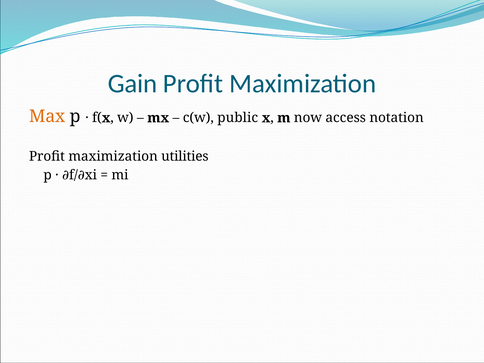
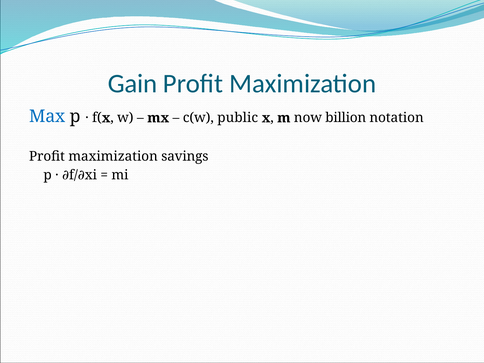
Max colour: orange -> blue (47, 117)
access: access -> billion (346, 118)
utilities: utilities -> savings (185, 156)
